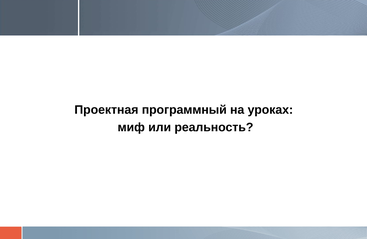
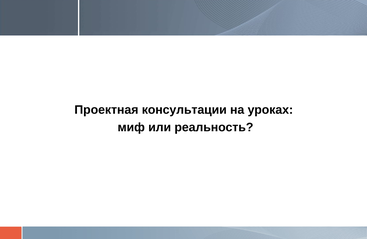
программный: программный -> консультации (184, 110)
